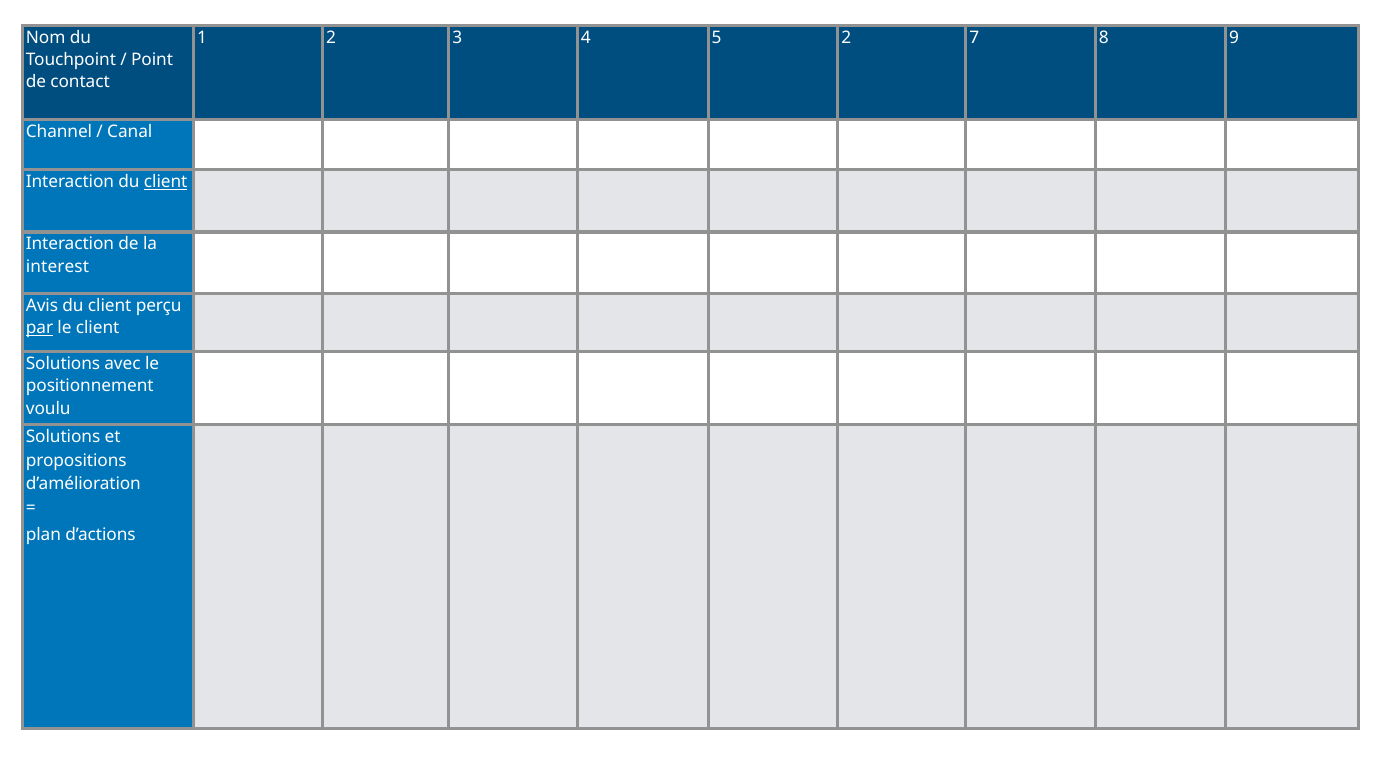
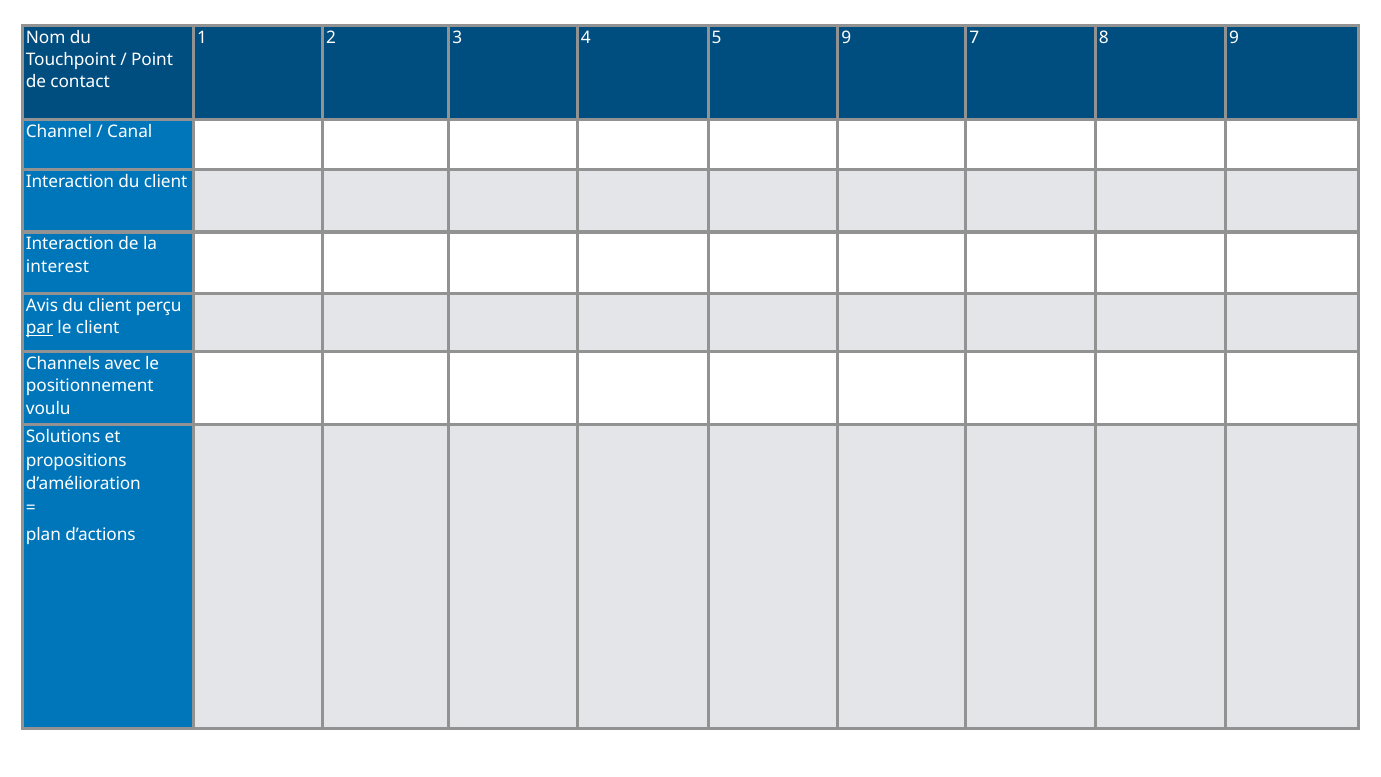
5 2: 2 -> 9 (846, 37)
client underline: present -> none (166, 182)
Solutions: Solutions -> Channels (63, 364)
